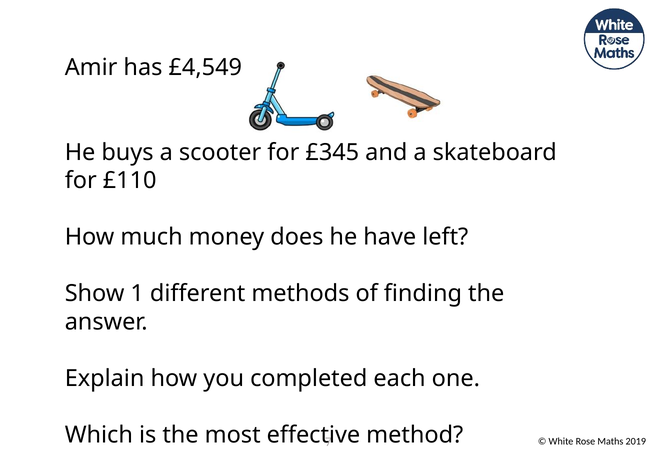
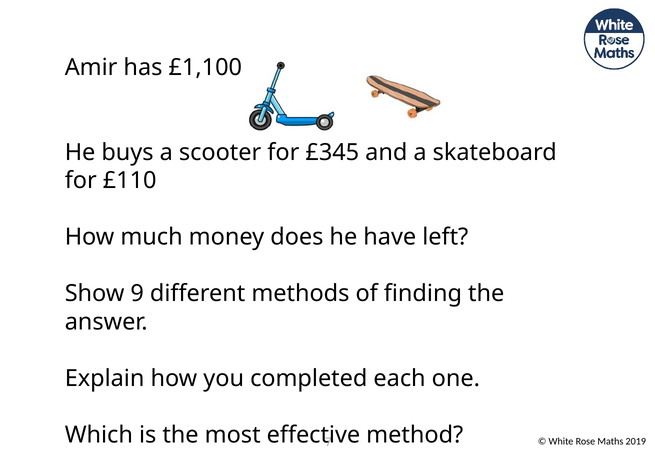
£4,549: £4,549 -> £1,100 (205, 67)
1: 1 -> 9 (137, 293)
